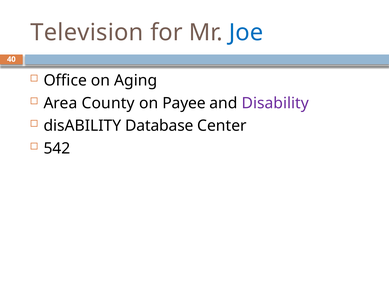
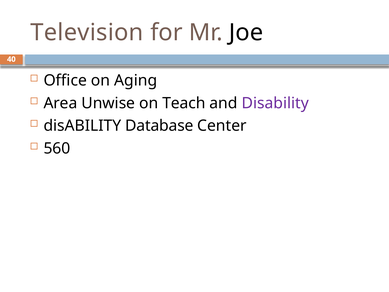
Joe colour: blue -> black (246, 32)
County: County -> Unwise (108, 103)
Payee: Payee -> Teach (184, 103)
542: 542 -> 560 (57, 148)
